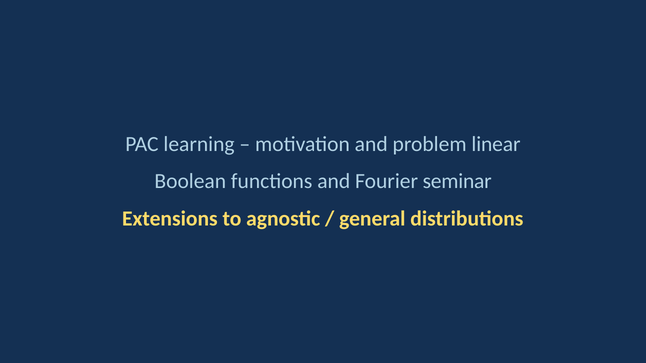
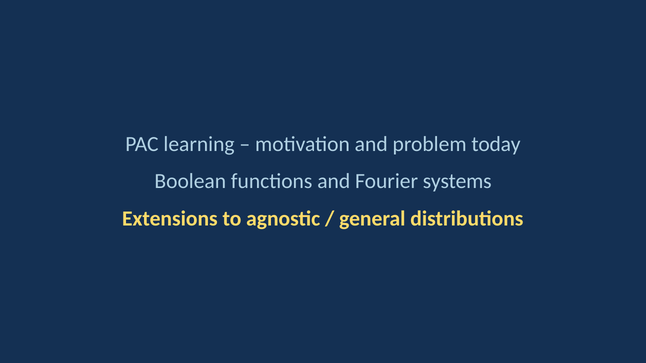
linear: linear -> today (496, 144)
seminar: seminar -> systems (457, 182)
